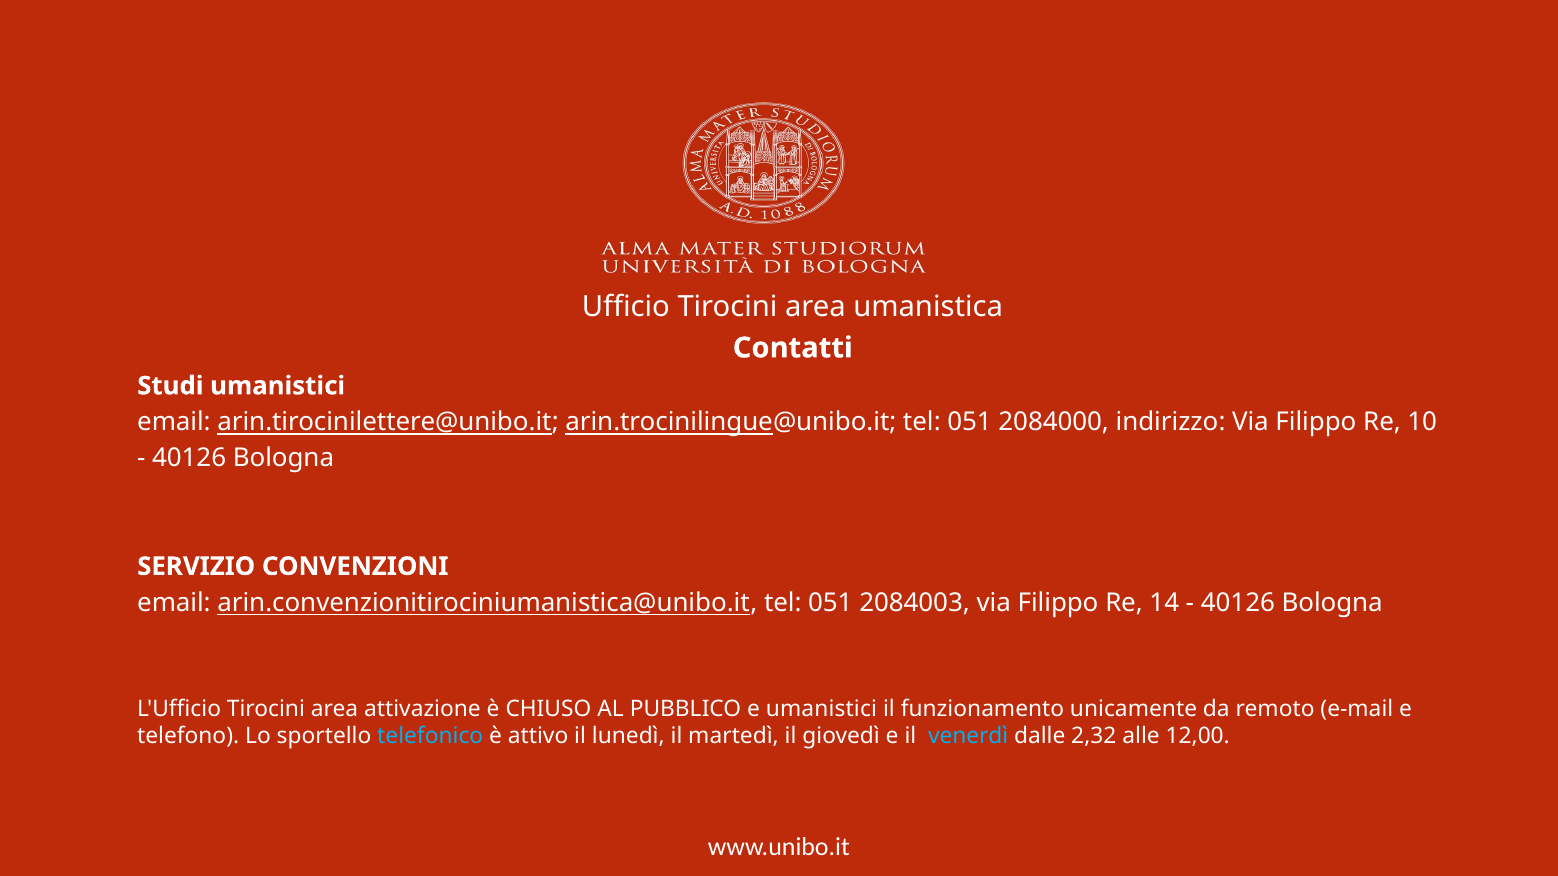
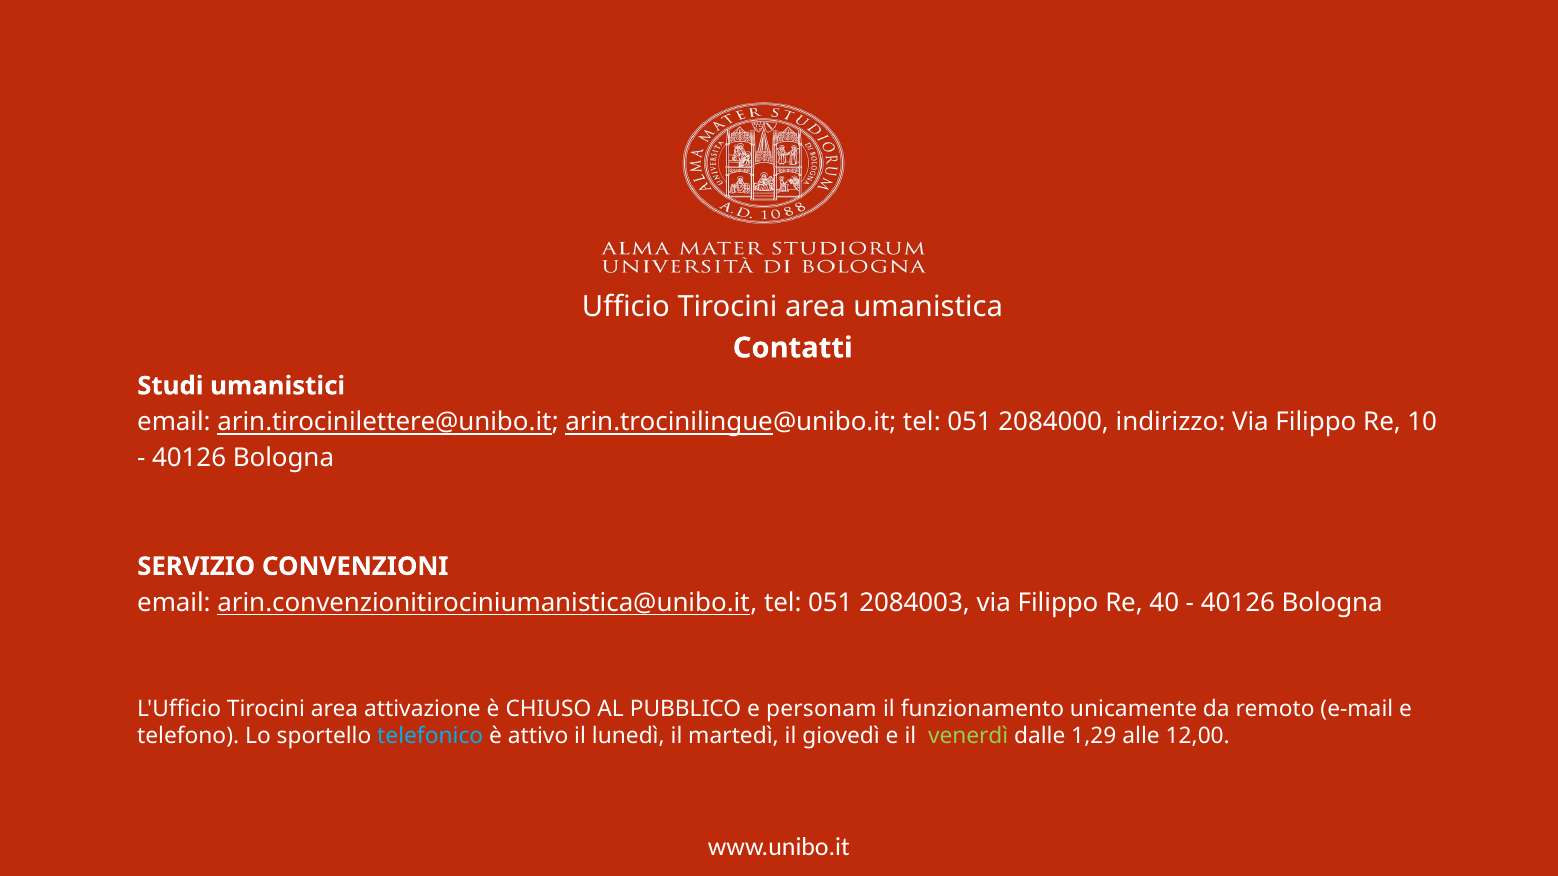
14: 14 -> 40 (1164, 603)
e umanistici: umanistici -> personam (821, 709)
venerdì colour: light blue -> light green (968, 736)
2,32: 2,32 -> 1,29 (1094, 736)
